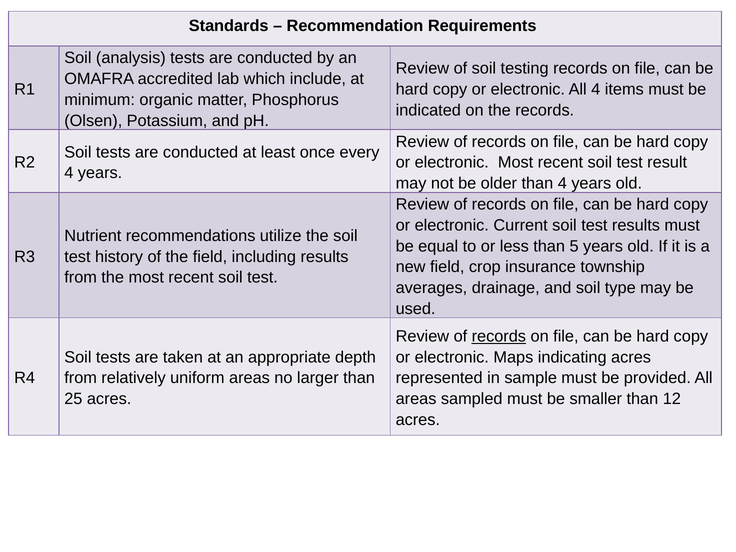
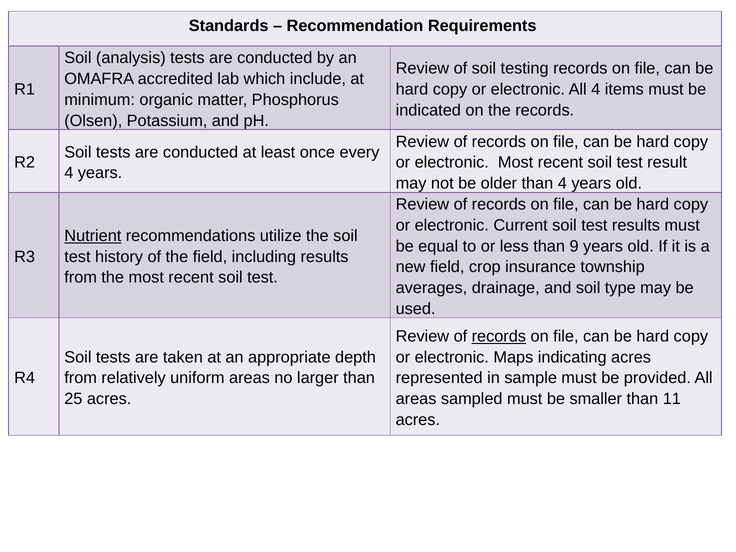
Nutrient underline: none -> present (93, 236)
5: 5 -> 9 (574, 246)
12: 12 -> 11 (672, 399)
